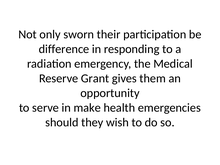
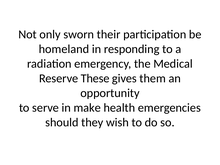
difference: difference -> homeland (64, 49)
Grant: Grant -> These (95, 78)
